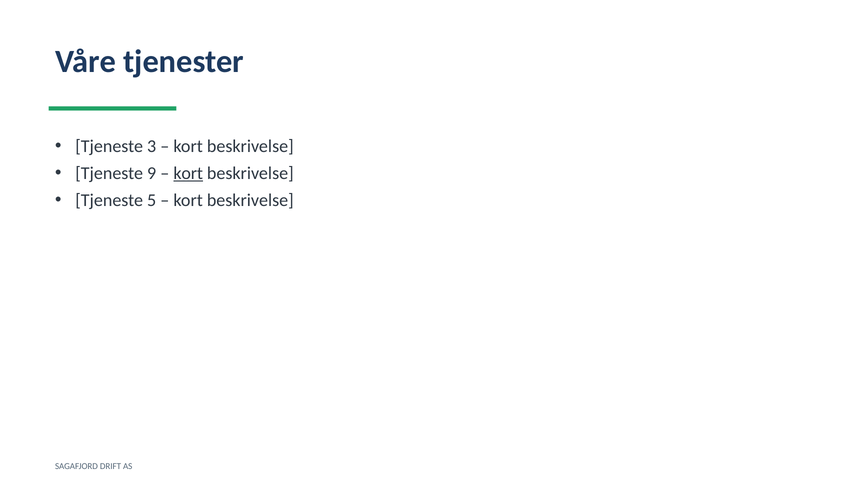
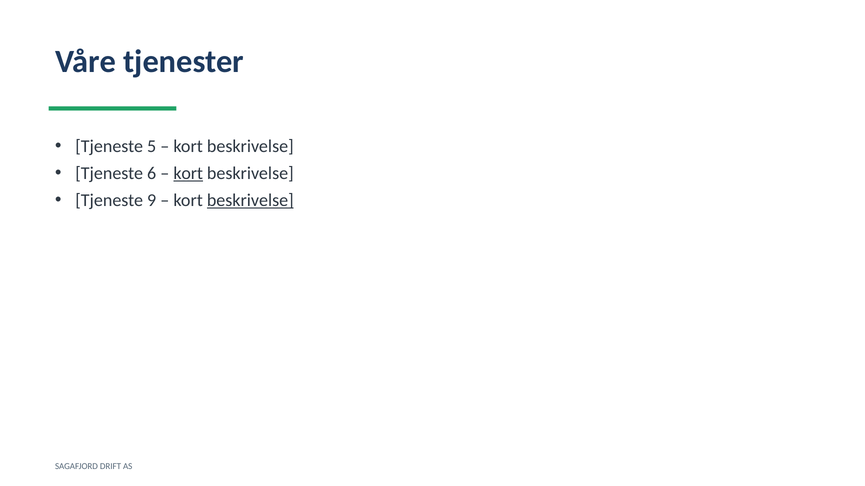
3: 3 -> 5 (152, 147)
9: 9 -> 6 (152, 174)
5: 5 -> 9 (152, 201)
beskrivelse underline: none -> present (250, 201)
